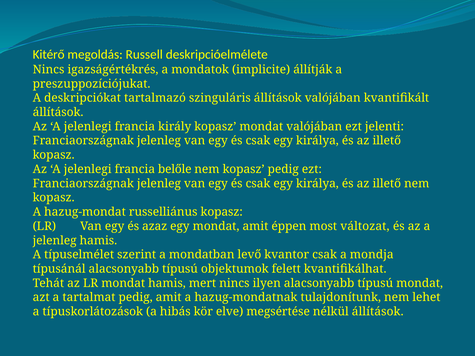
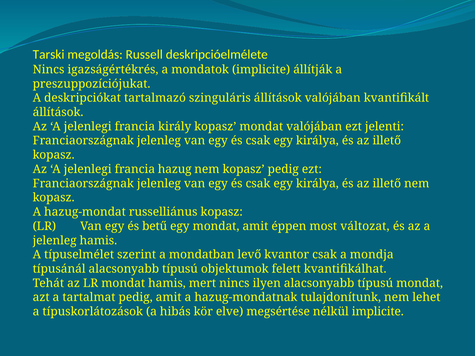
Kitérő: Kitérő -> Tarski (49, 55)
belőle: belőle -> hazug (175, 169)
azaz: azaz -> betű (155, 226)
nélkül állítások: állítások -> implicite (378, 312)
